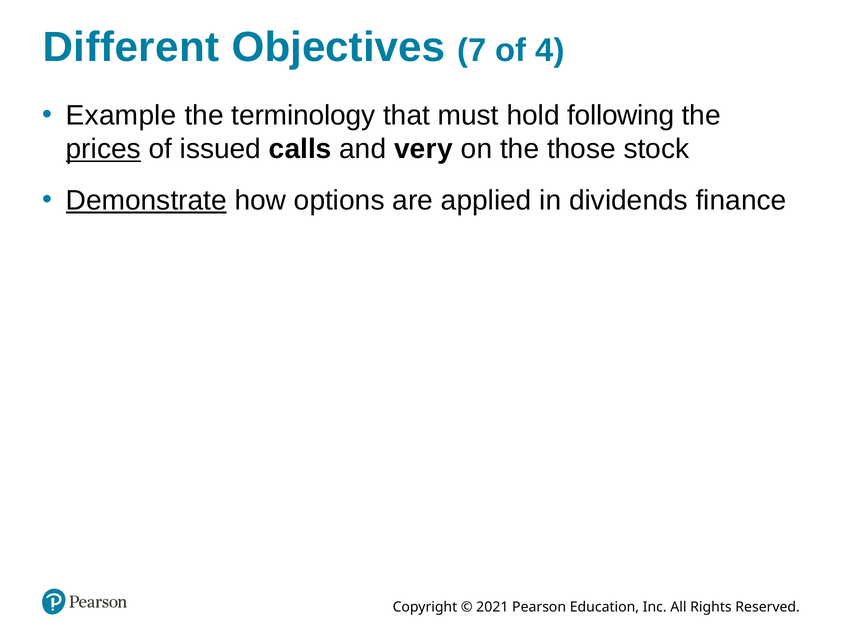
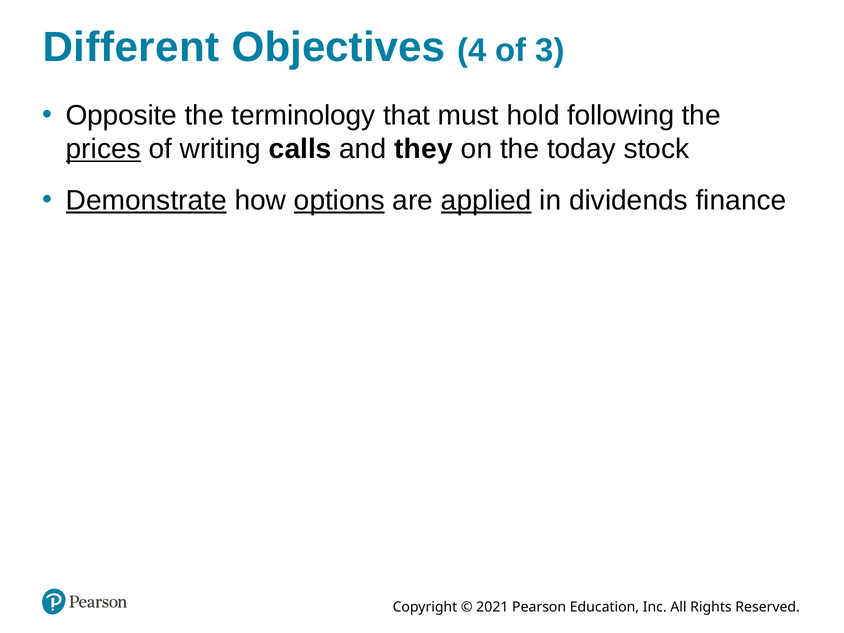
7: 7 -> 4 (472, 51)
4: 4 -> 3 (550, 51)
Example: Example -> Opposite (121, 115)
issued: issued -> writing (221, 149)
very: very -> they (423, 149)
those: those -> today (581, 149)
options underline: none -> present (339, 200)
applied underline: none -> present (486, 200)
